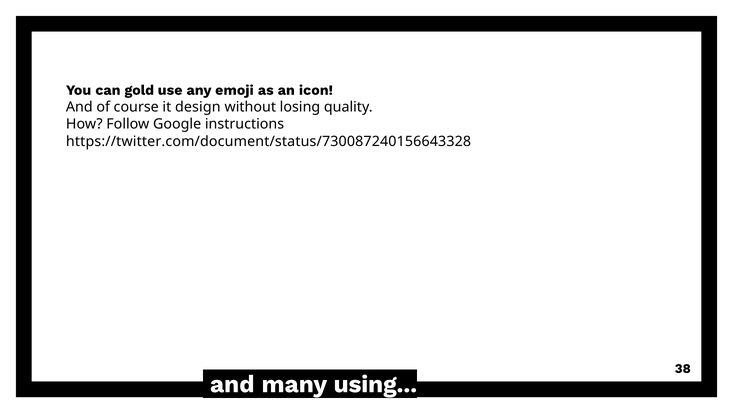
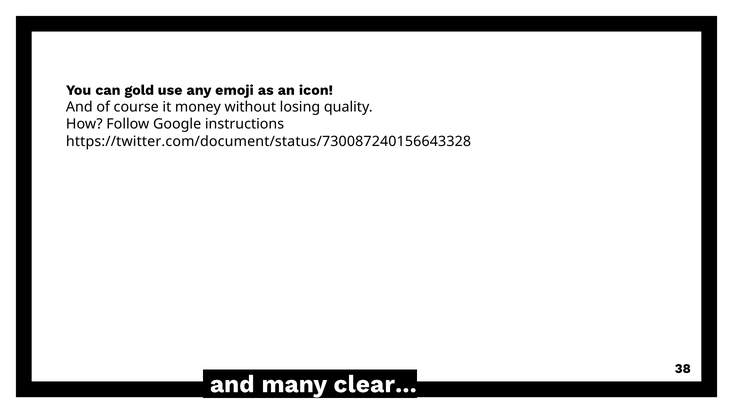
design: design -> money (198, 107)
using: using -> clear (375, 384)
